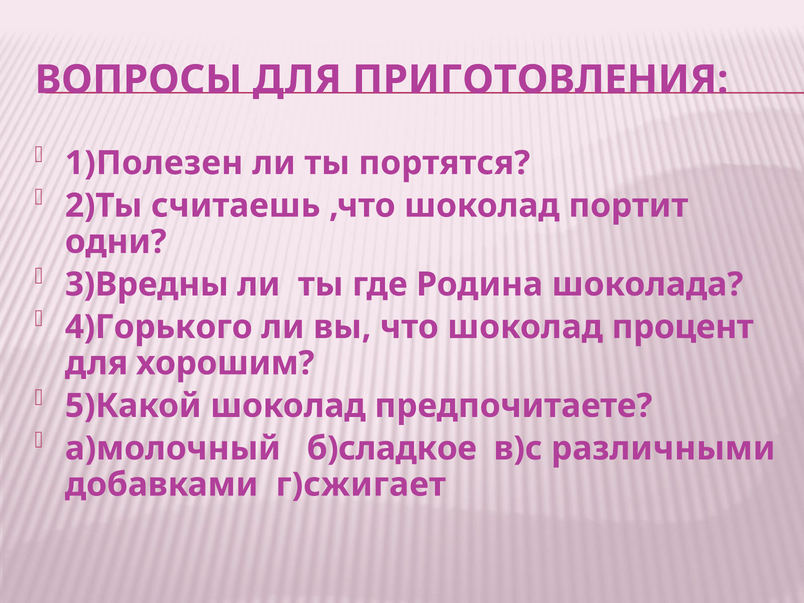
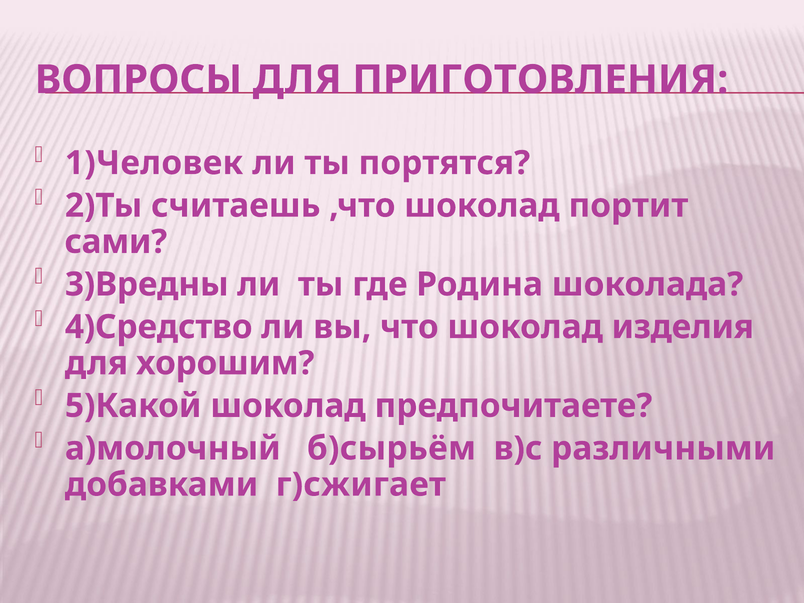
1)Полезен: 1)Полезен -> 1)Человек (154, 163)
одни: одни -> сами (116, 242)
4)Горького: 4)Горького -> 4)Средство (159, 327)
процент: процент -> изделия (683, 327)
б)сладкое: б)сладкое -> б)сырьём (391, 448)
